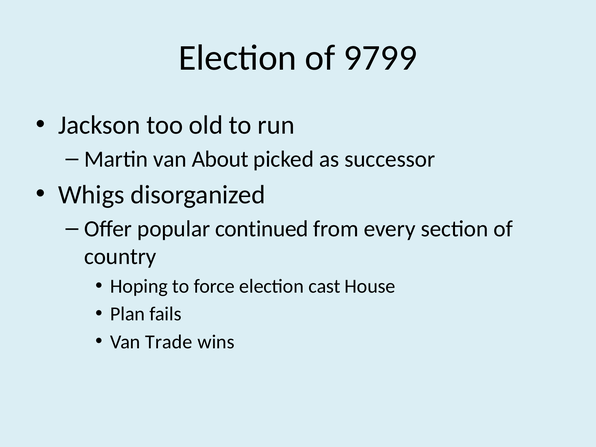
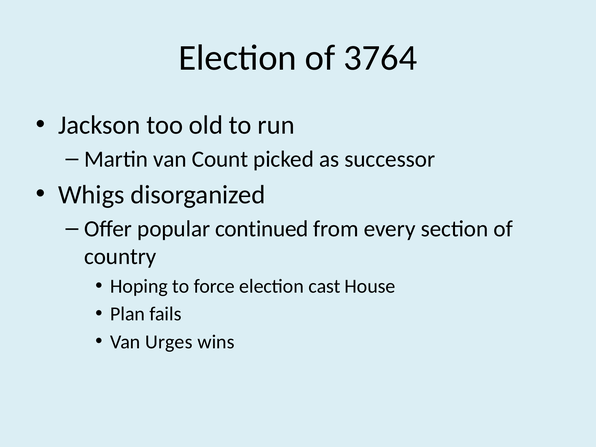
9799: 9799 -> 3764 (380, 58)
About: About -> Count (220, 159)
Trade: Trade -> Urges (169, 342)
